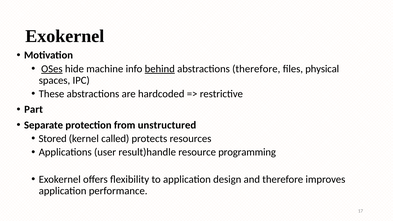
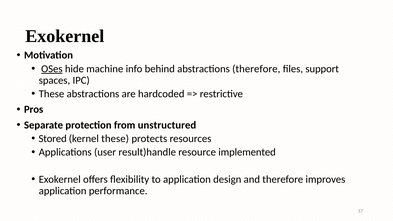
behind underline: present -> none (160, 69)
physical: physical -> support (322, 69)
Part: Part -> Pros (34, 109)
kernel called: called -> these (115, 139)
programming: programming -> implemented (247, 152)
